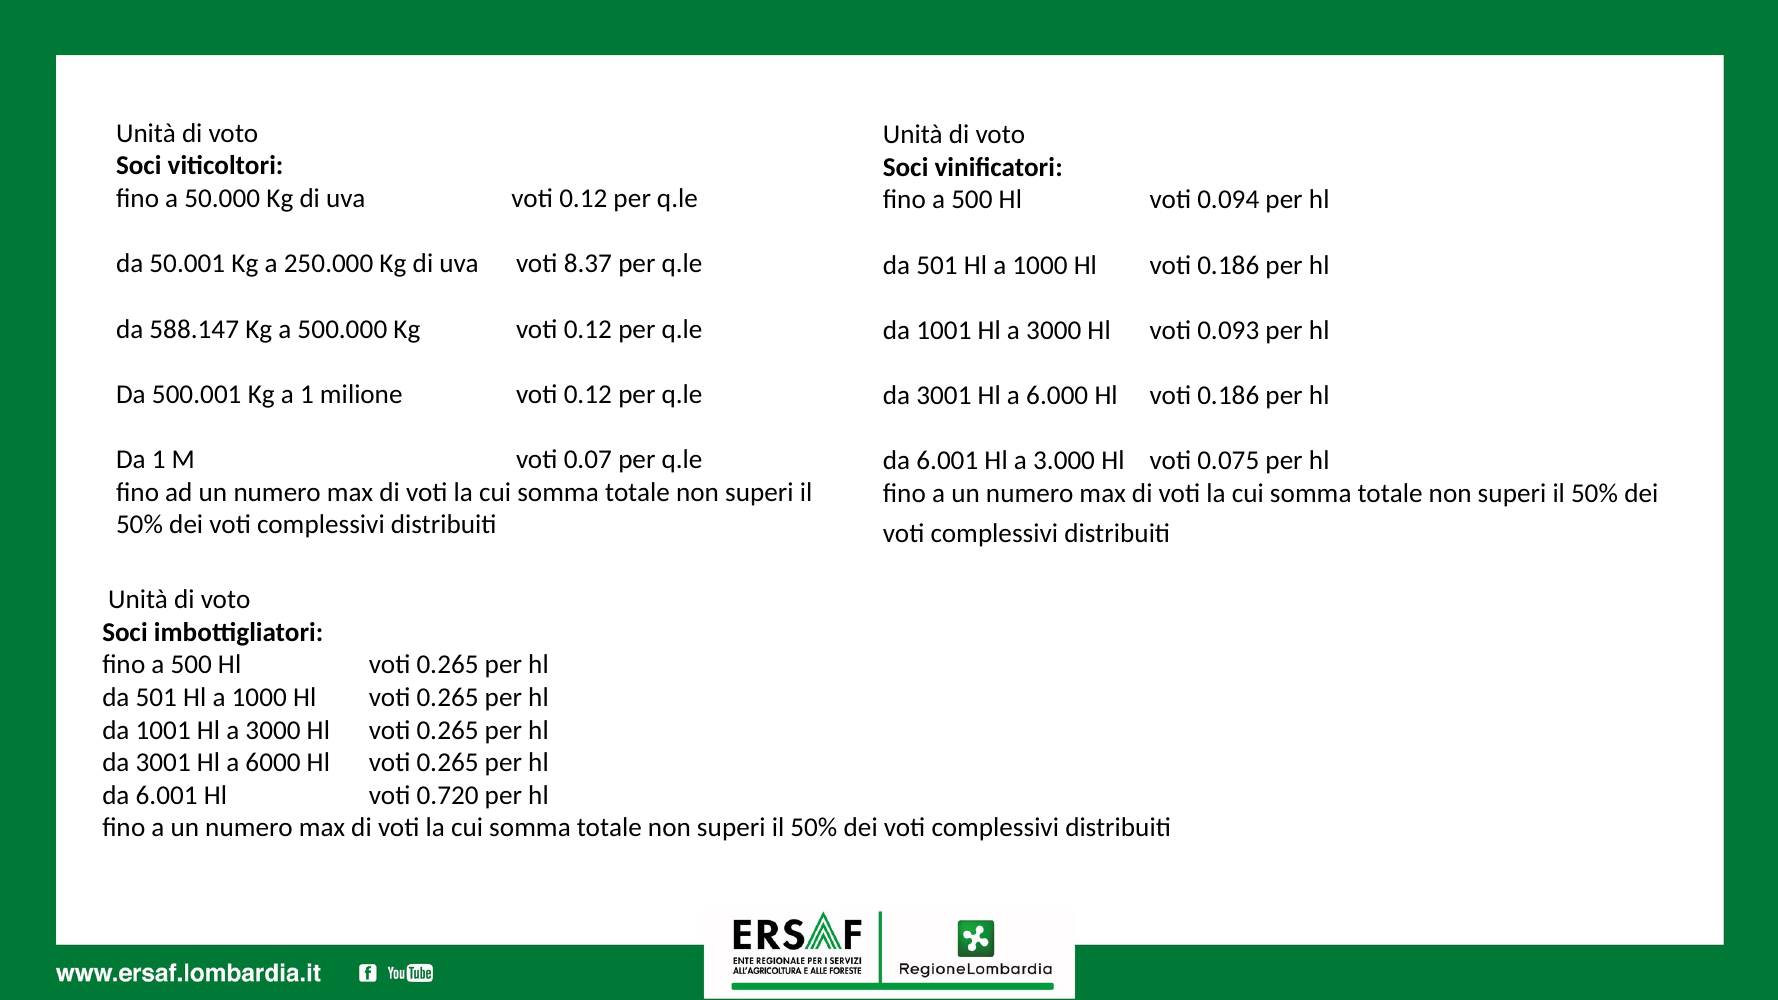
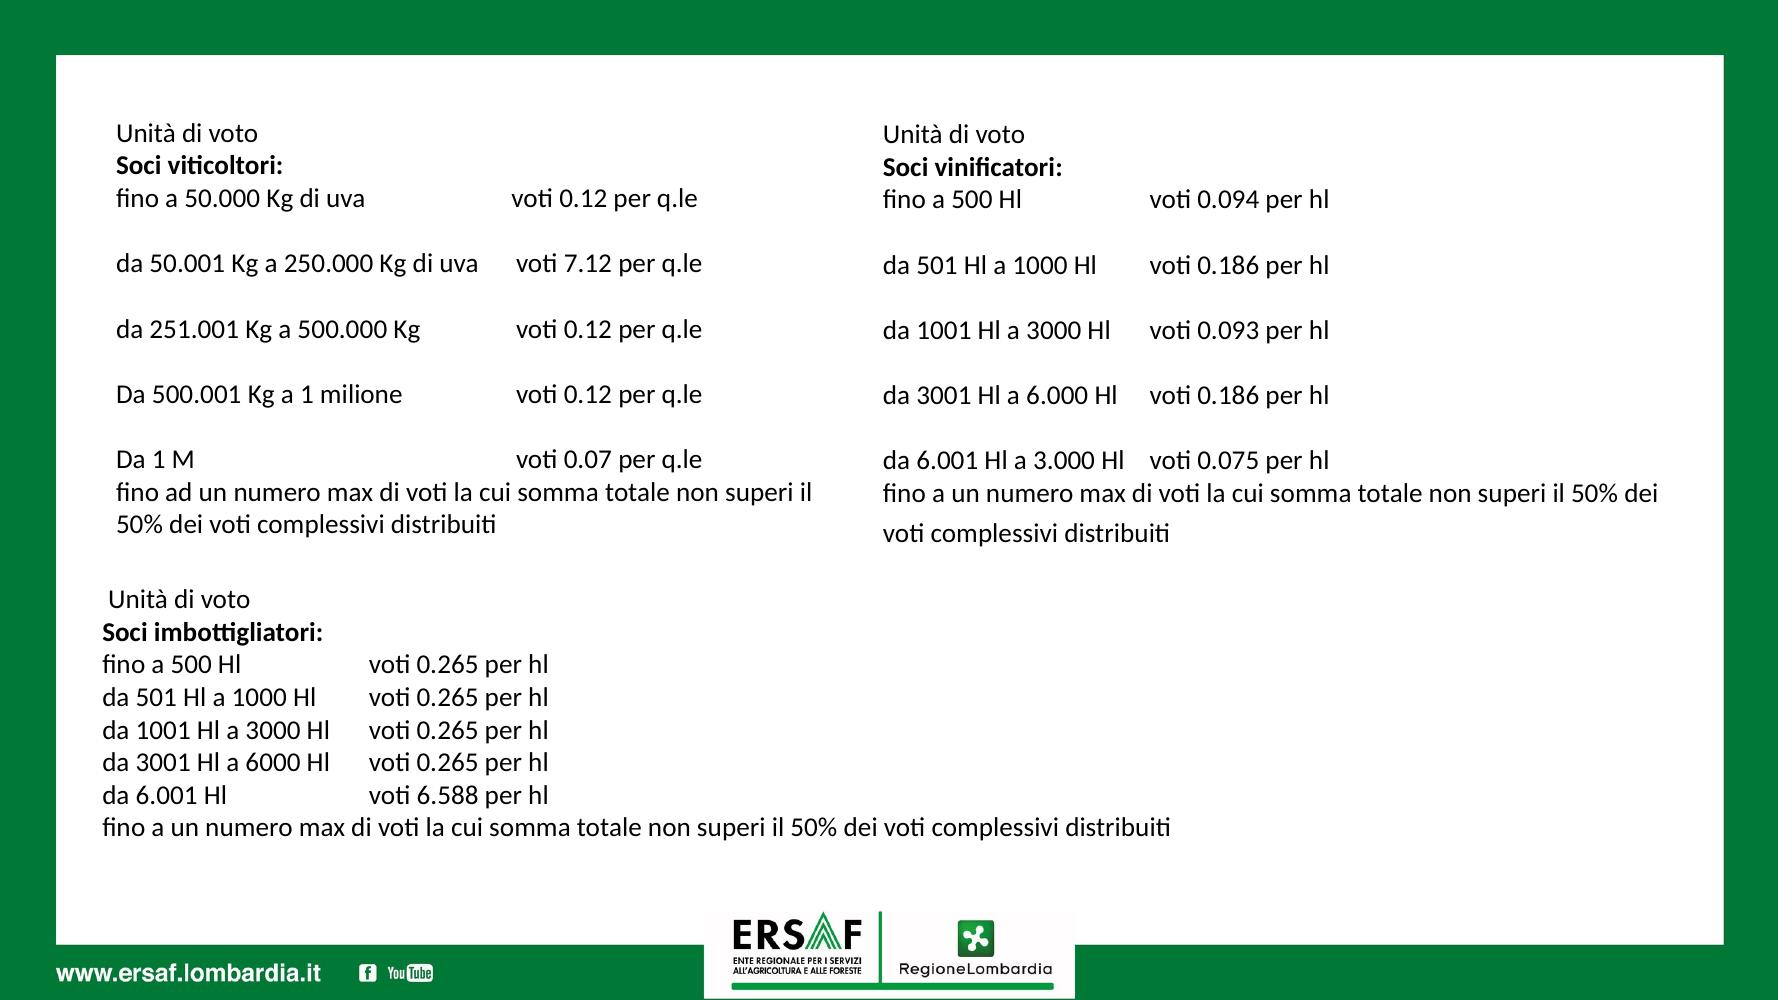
8.37: 8.37 -> 7.12 (588, 264)
588.147: 588.147 -> 251.001 (194, 329)
0.720: 0.720 -> 6.588 (448, 795)
